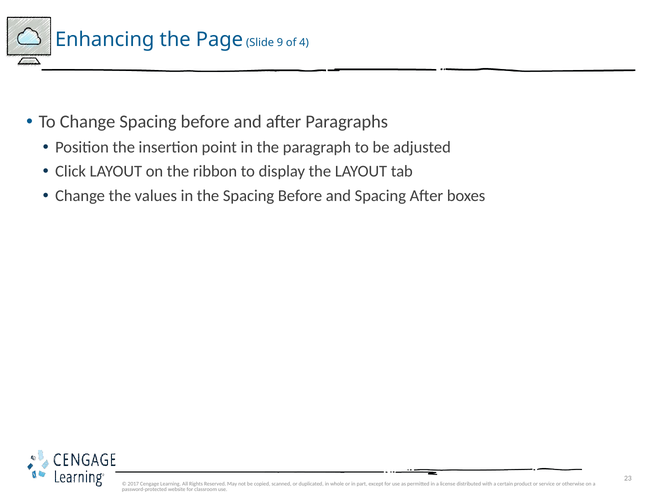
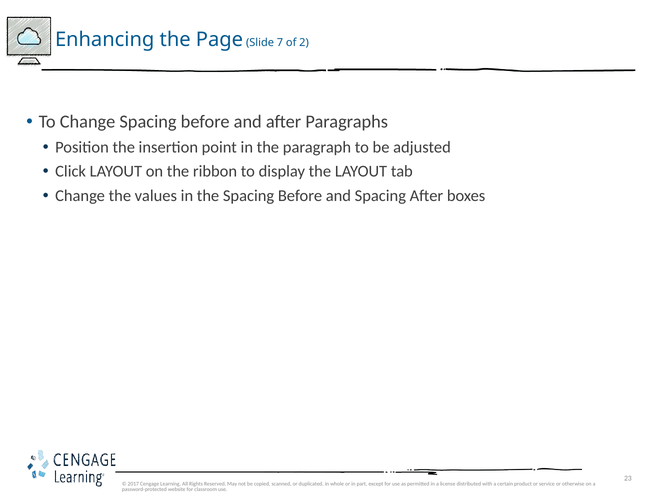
9: 9 -> 7 (280, 43)
4: 4 -> 2 (304, 43)
